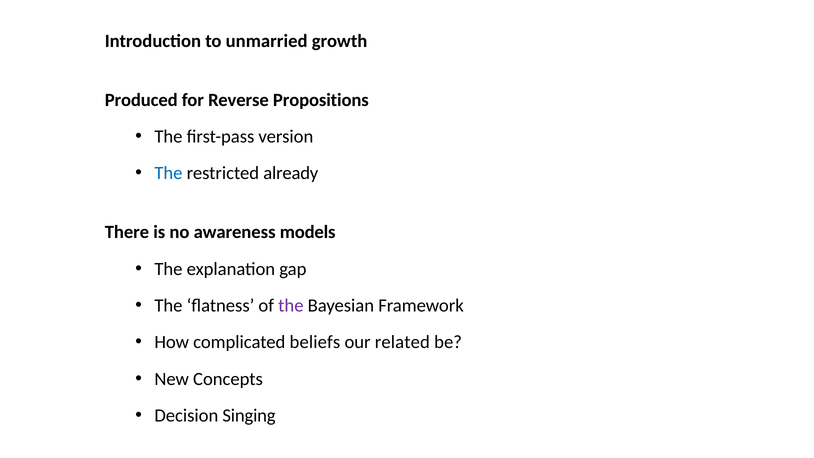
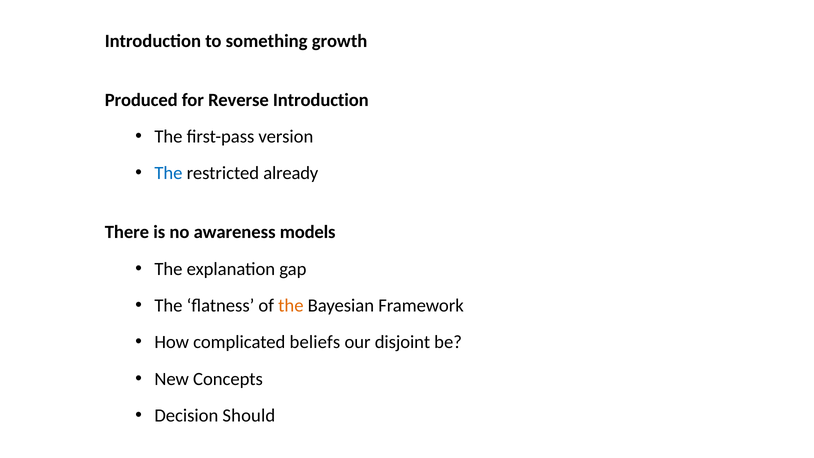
unmarried: unmarried -> something (267, 41)
Reverse Propositions: Propositions -> Introduction (321, 100)
the colour: purple -> orange (291, 306)
related: related -> disjoint (402, 342)
Singing: Singing -> Should (249, 415)
